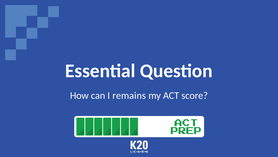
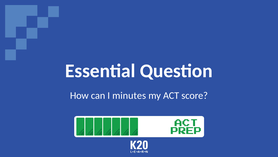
remains: remains -> minutes (129, 95)
